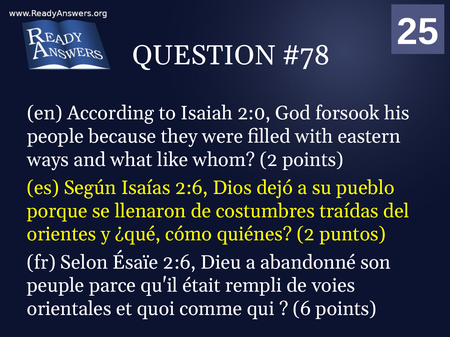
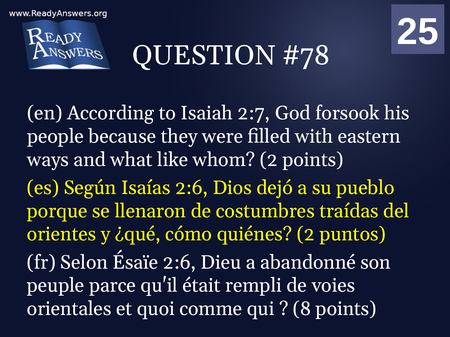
2:0: 2:0 -> 2:7 (254, 113)
6: 6 -> 8 (302, 309)
